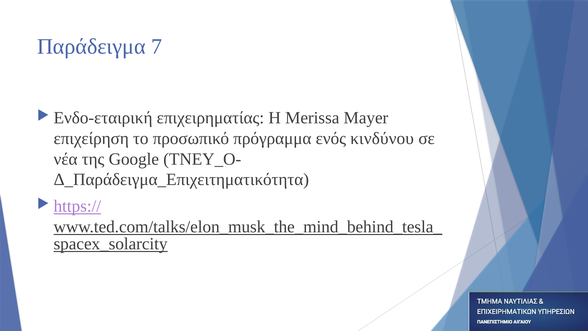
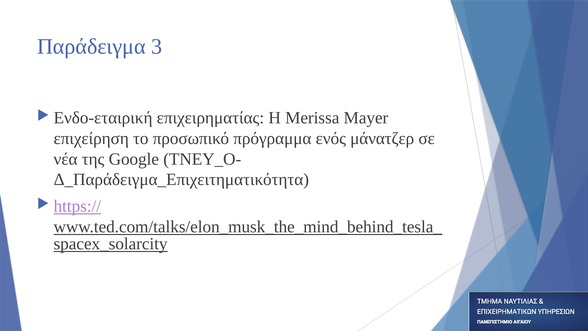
7: 7 -> 3 (157, 46)
κινδύνου: κινδύνου -> μάνατζερ (382, 138)
